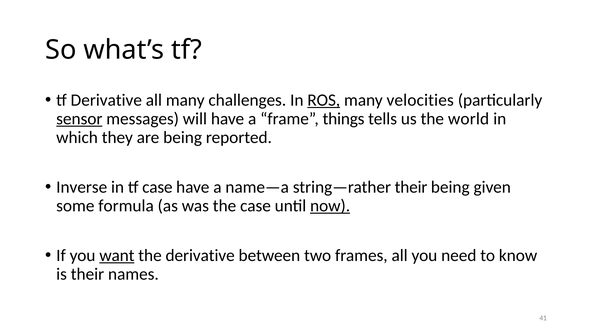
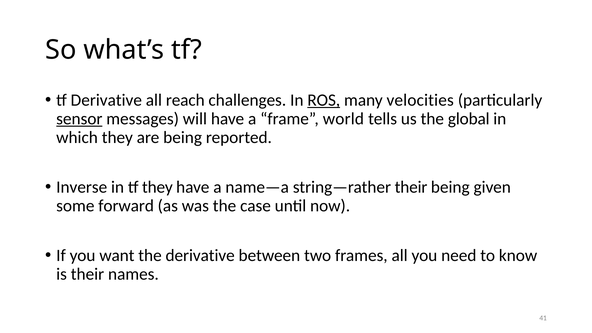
all many: many -> reach (185, 100)
things: things -> world (343, 119)
world: world -> global (469, 119)
tf case: case -> they (157, 187)
formula: formula -> forward (126, 206)
now underline: present -> none (330, 206)
want underline: present -> none (117, 255)
